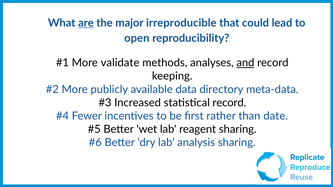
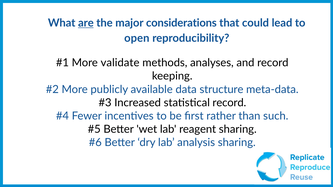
irreproducible: irreproducible -> considerations (181, 23)
and underline: present -> none (245, 63)
directory: directory -> structure (221, 90)
date: date -> such (276, 116)
